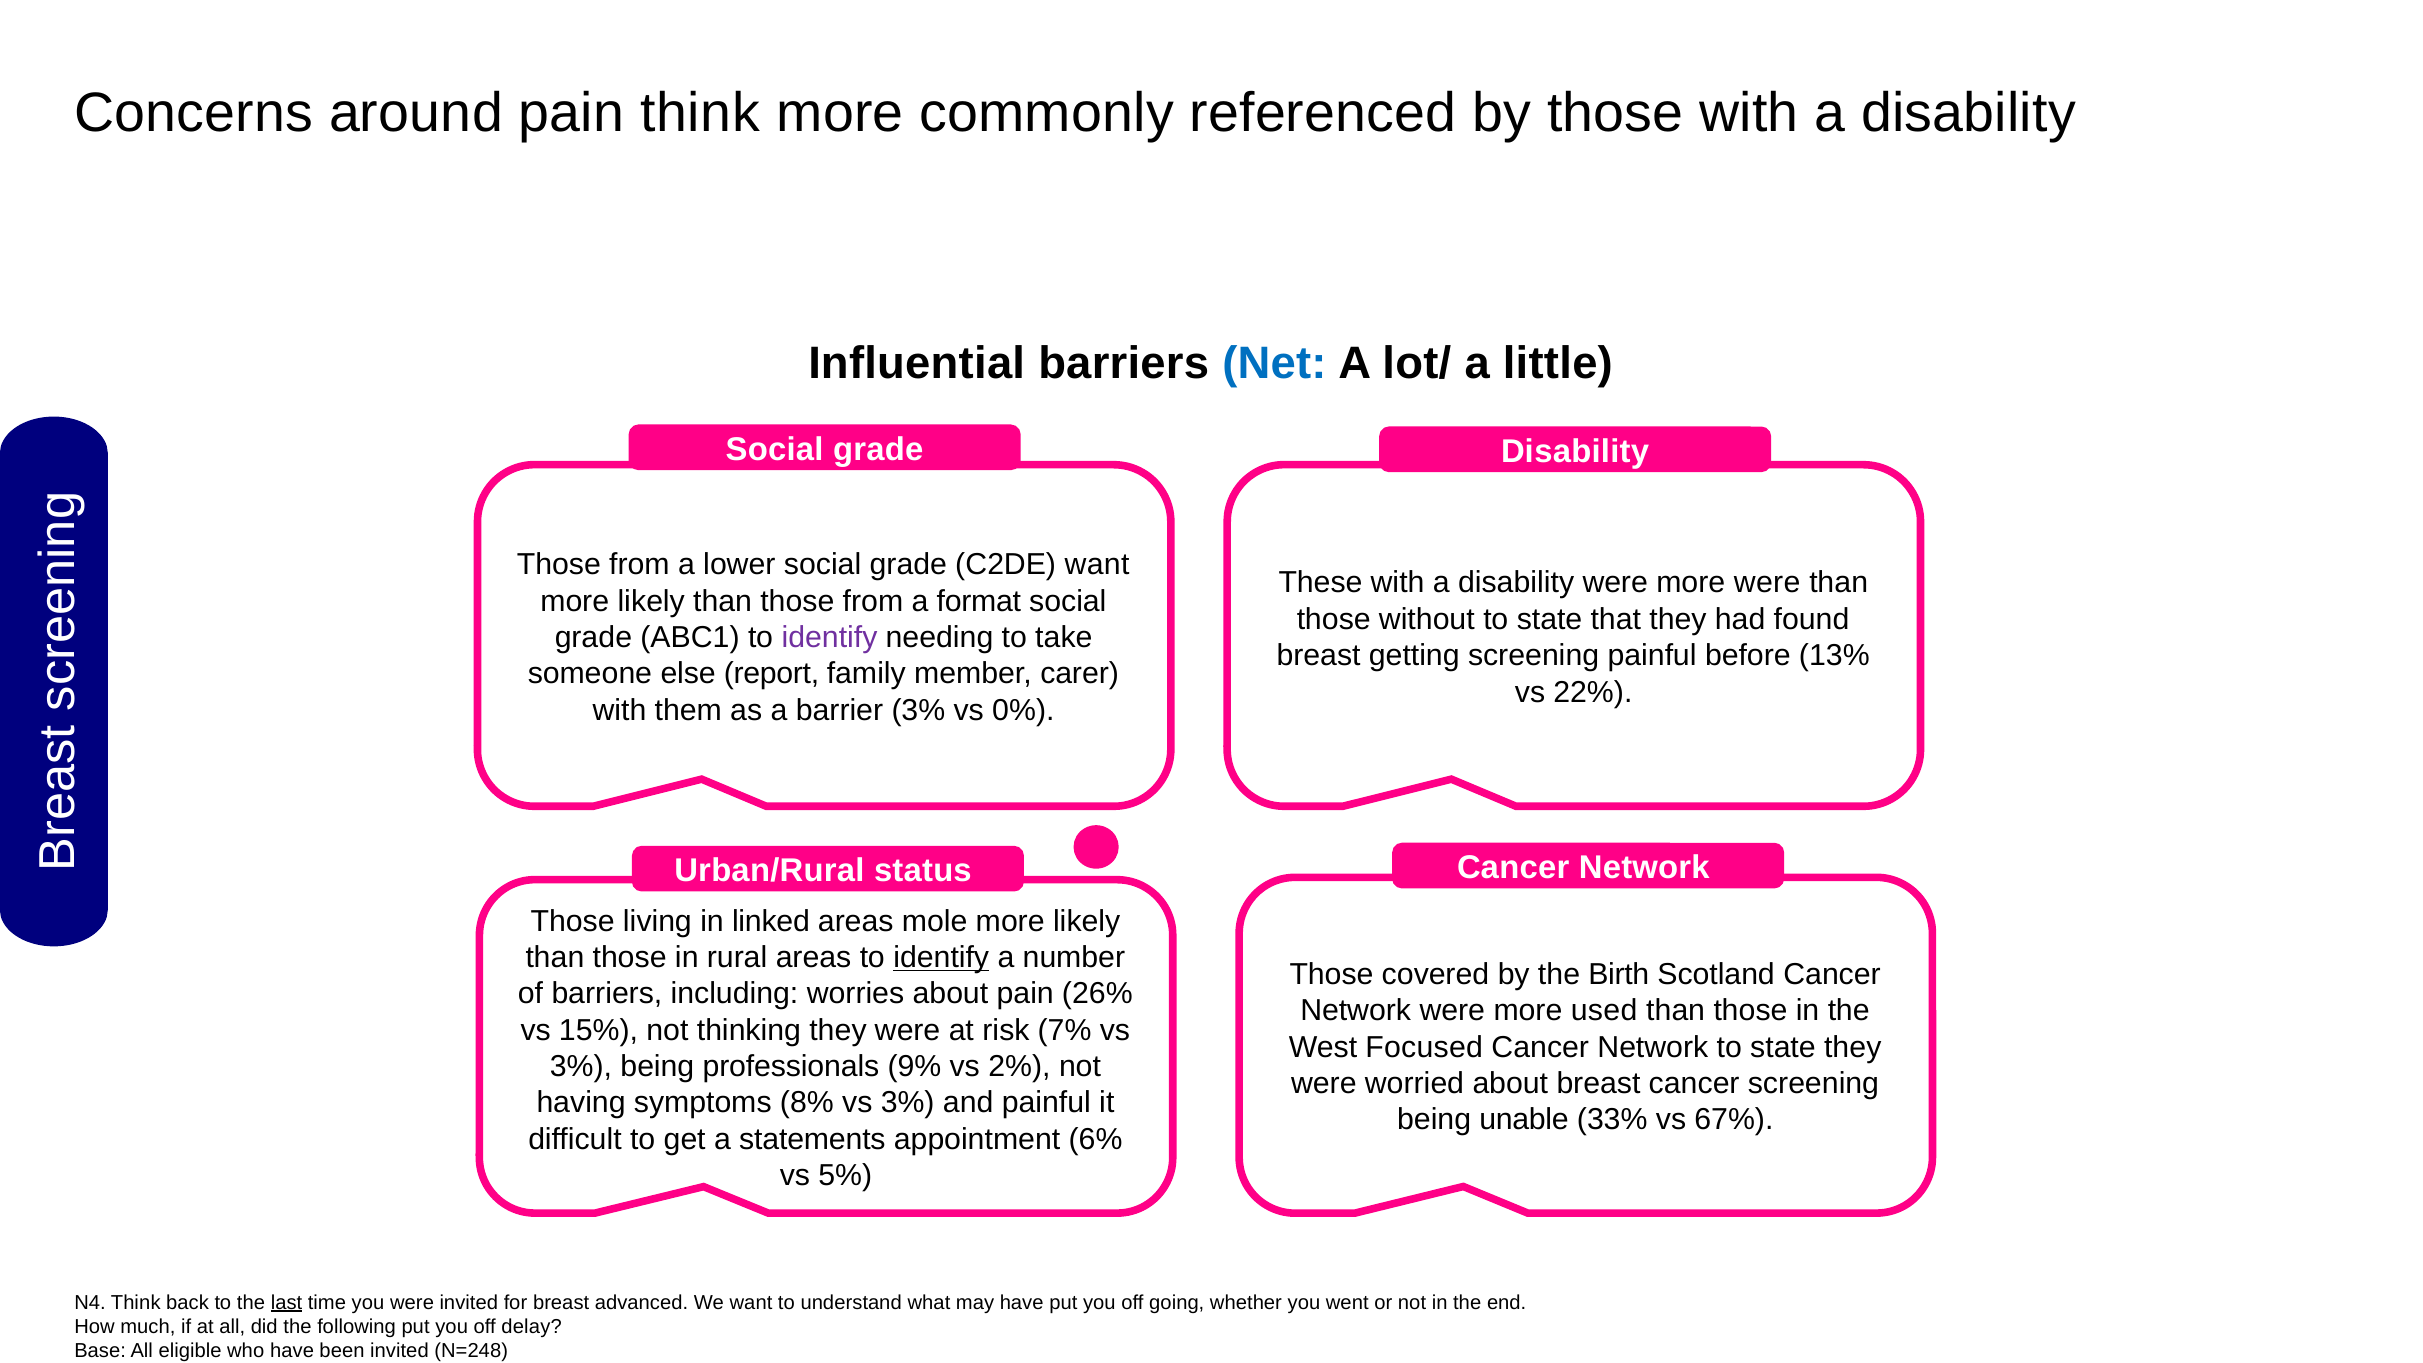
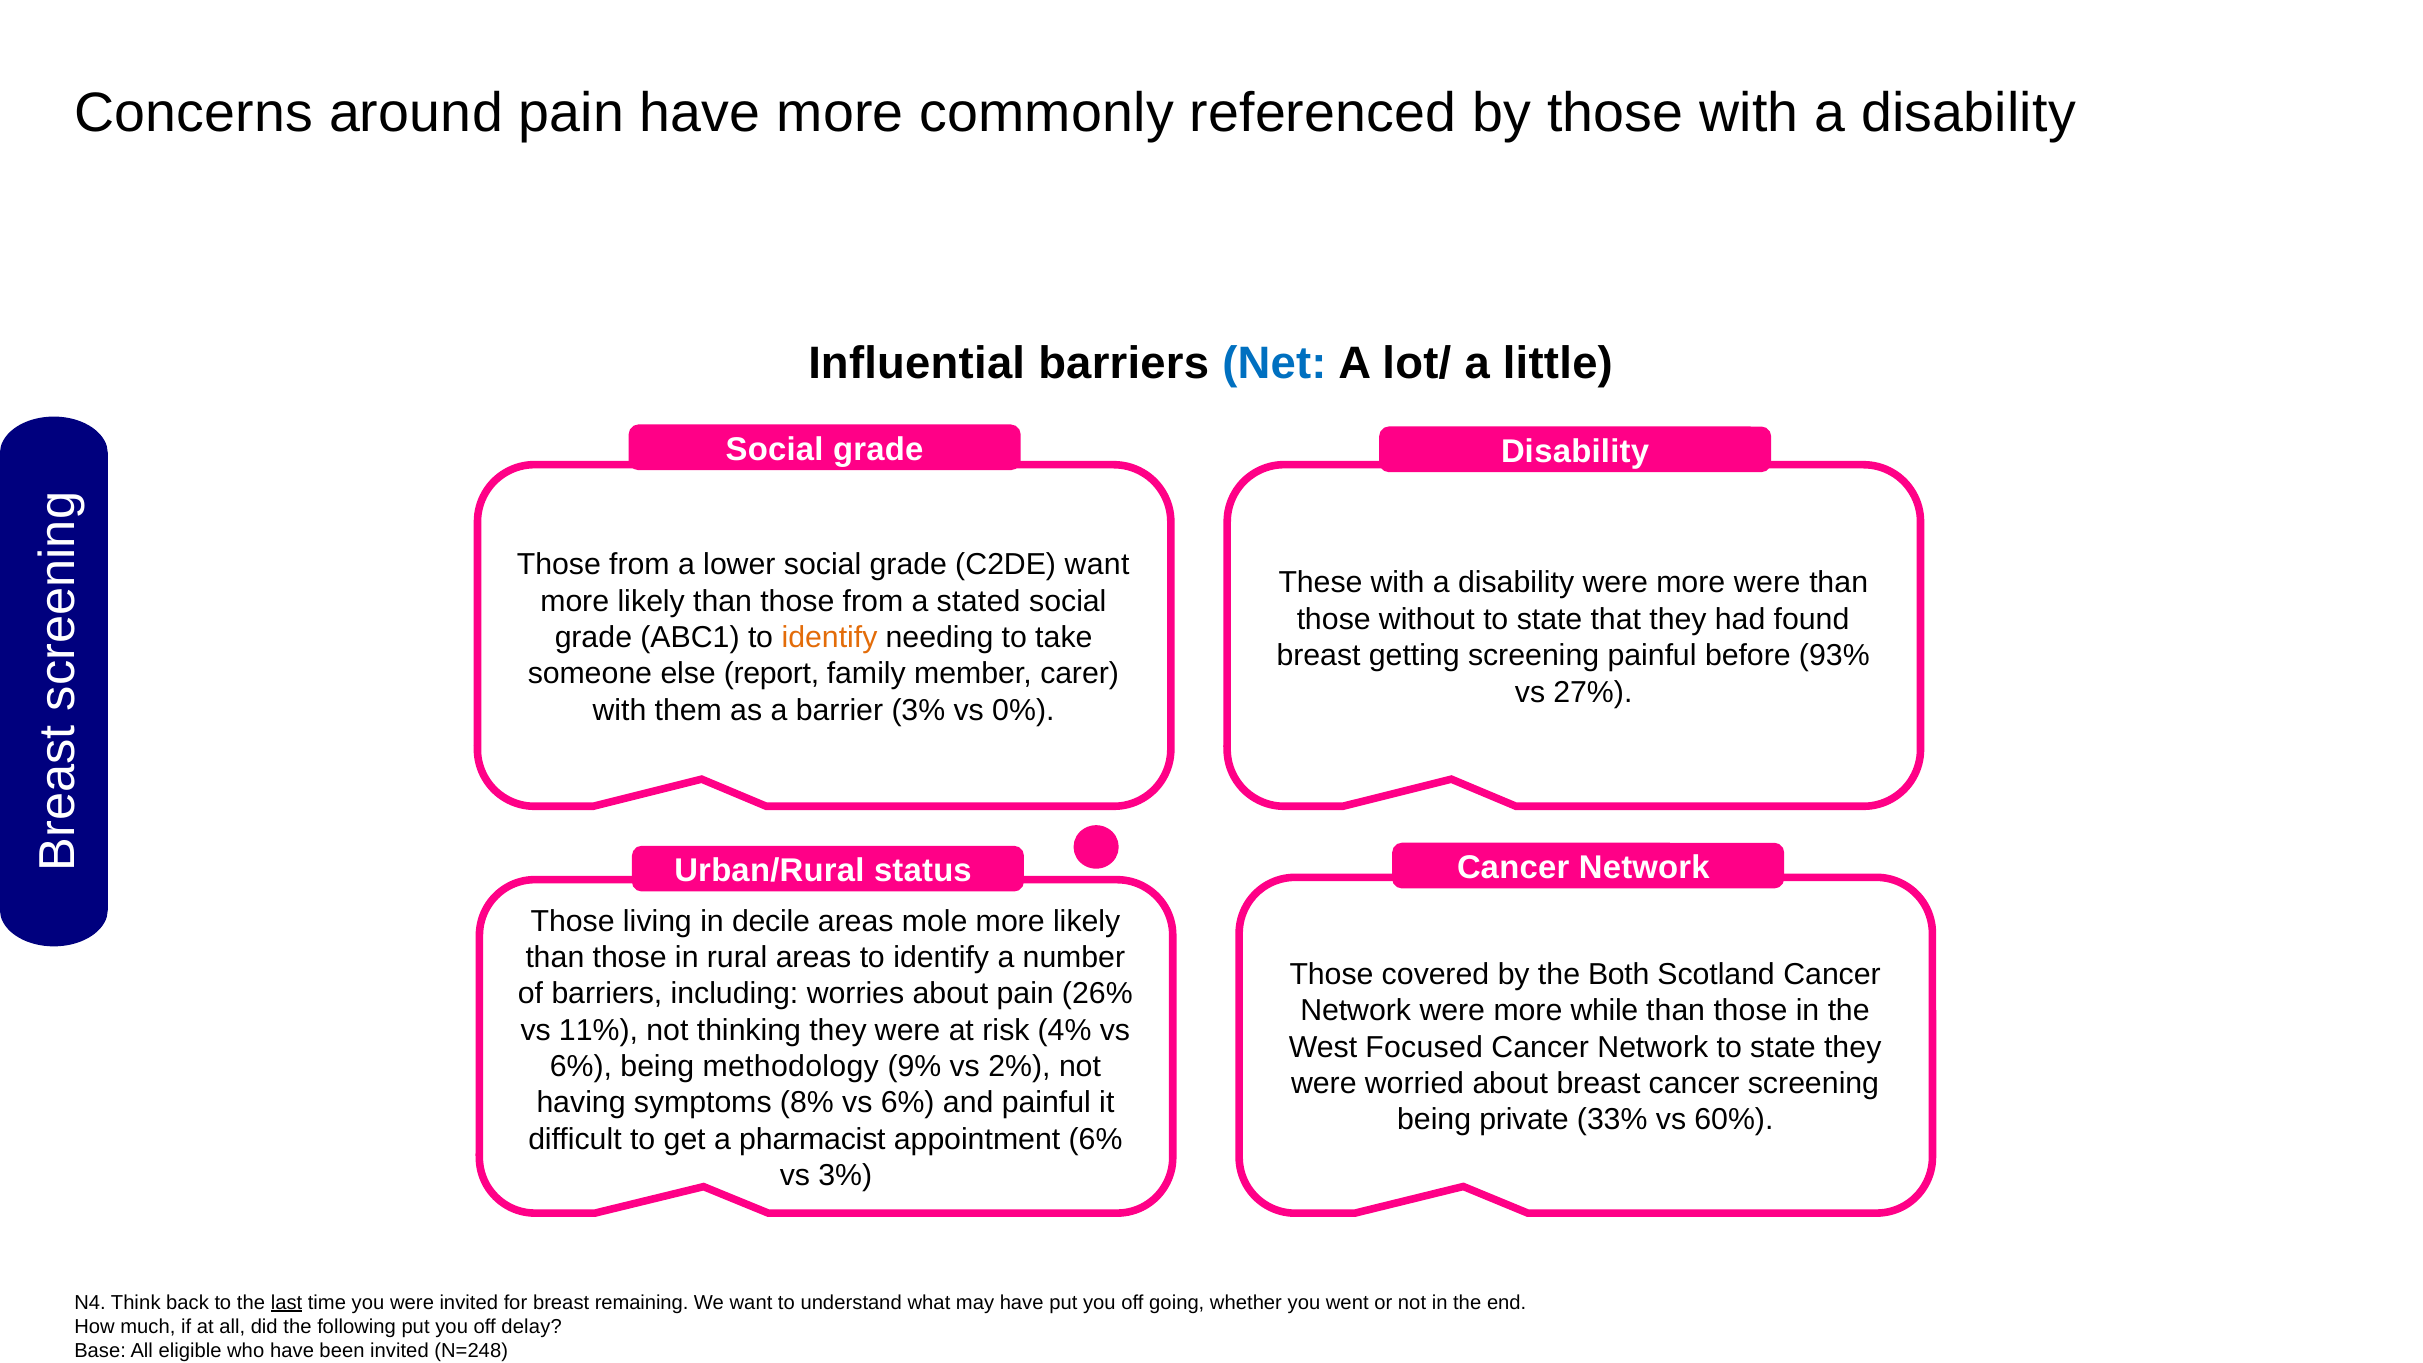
pain think: think -> have (700, 113)
format: format -> stated (979, 601)
identify colour: purple -> orange (829, 637)
13%: 13% -> 93% (1834, 656)
22%: 22% -> 27% (1593, 692)
linked: linked -> decile (771, 921)
identify underline: present -> none (941, 958)
Birth: Birth -> Both (1619, 975)
used: used -> while (1604, 1011)
15%: 15% -> 11% (599, 1030)
7%: 7% -> 4% (1065, 1030)
3%: 3% -> 6% (581, 1067)
professionals: professionals -> methodology (791, 1067)
8% vs 3%: 3% -> 6% (908, 1103)
unable: unable -> private (1524, 1120)
67%: 67% -> 60% (1734, 1120)
statements: statements -> pharmacist (812, 1139)
vs 5%: 5% -> 3% (845, 1176)
advanced: advanced -> remaining (642, 1302)
